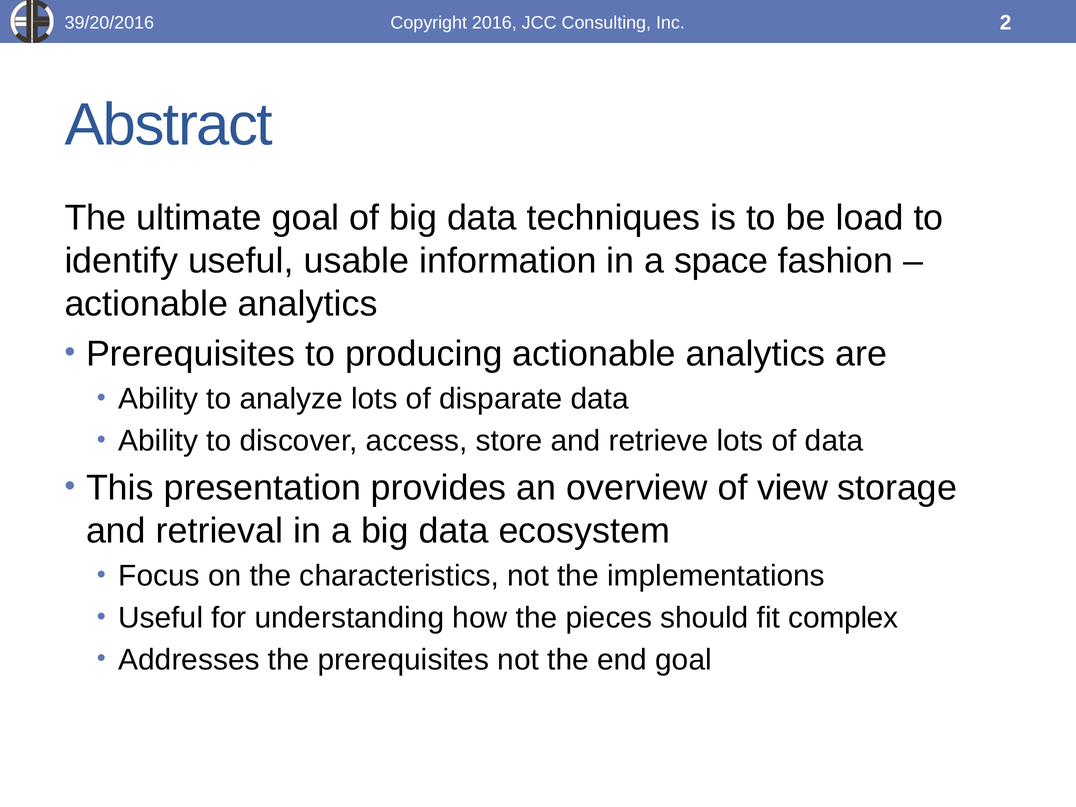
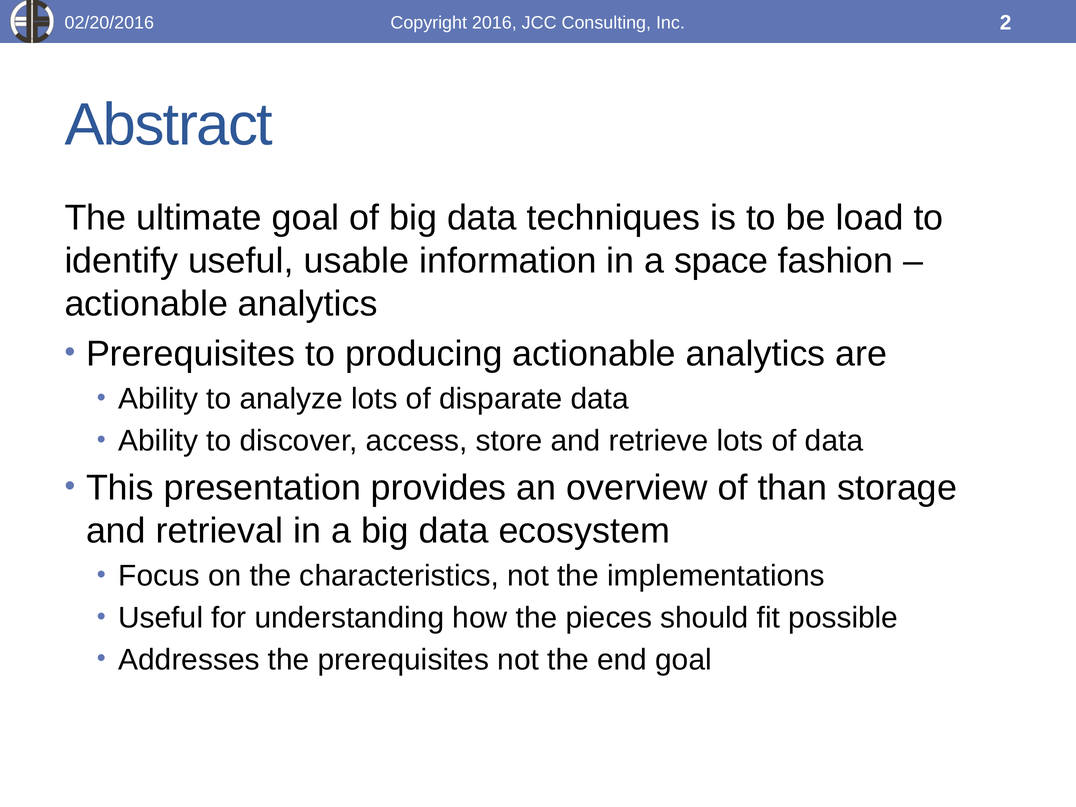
39/20/2016: 39/20/2016 -> 02/20/2016 (109, 23)
view: view -> than (792, 488)
complex: complex -> possible (843, 618)
